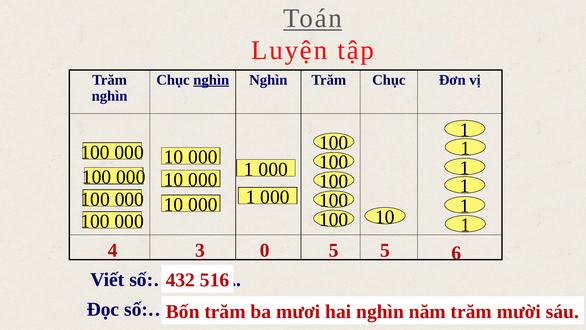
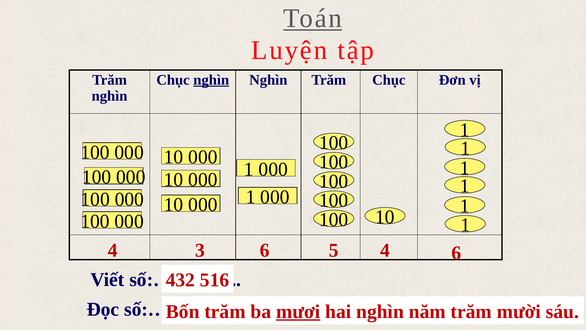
3 0: 0 -> 6 (265, 250)
5 5: 5 -> 4 (385, 250)
mươi underline: none -> present (298, 311)
